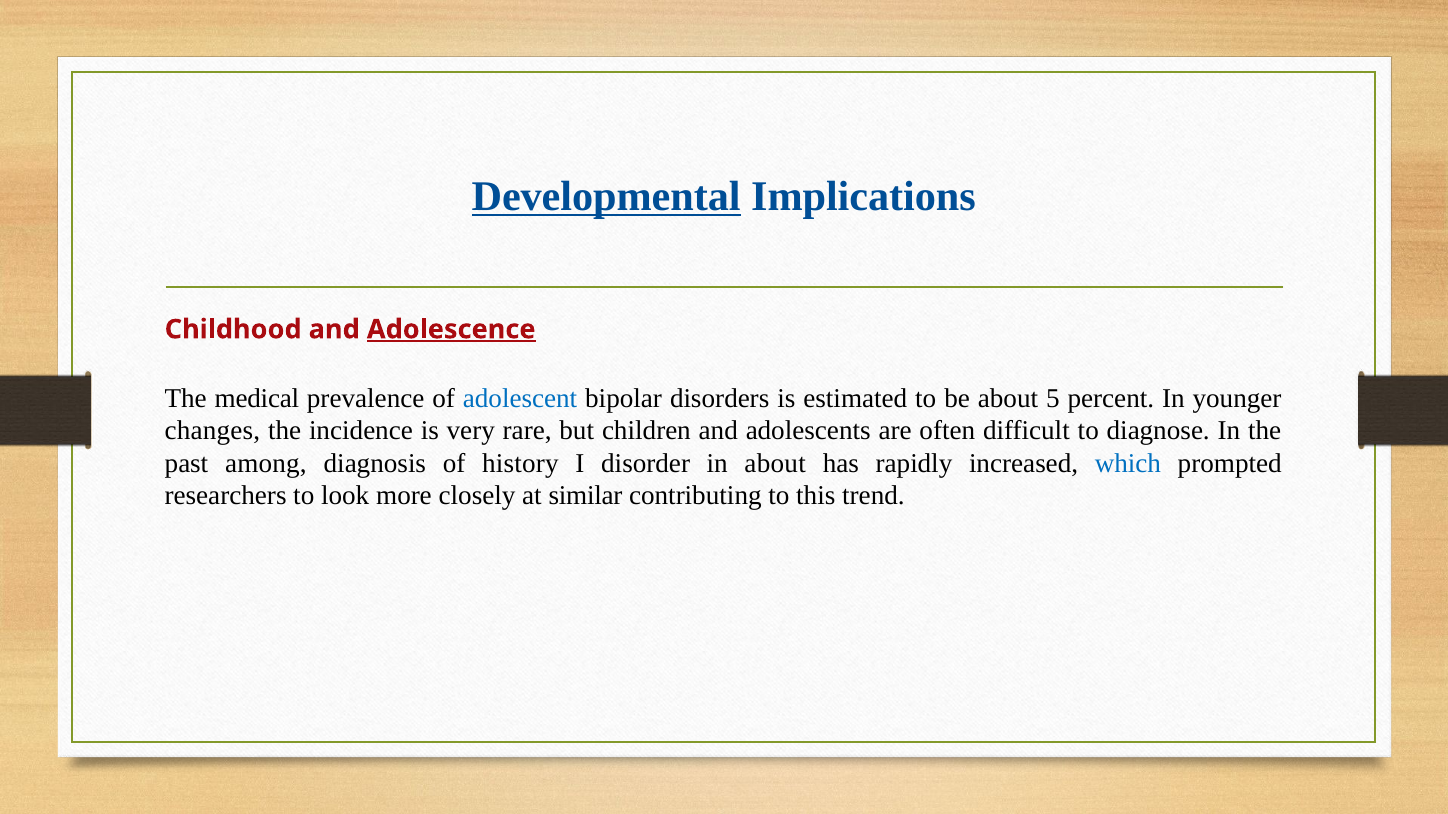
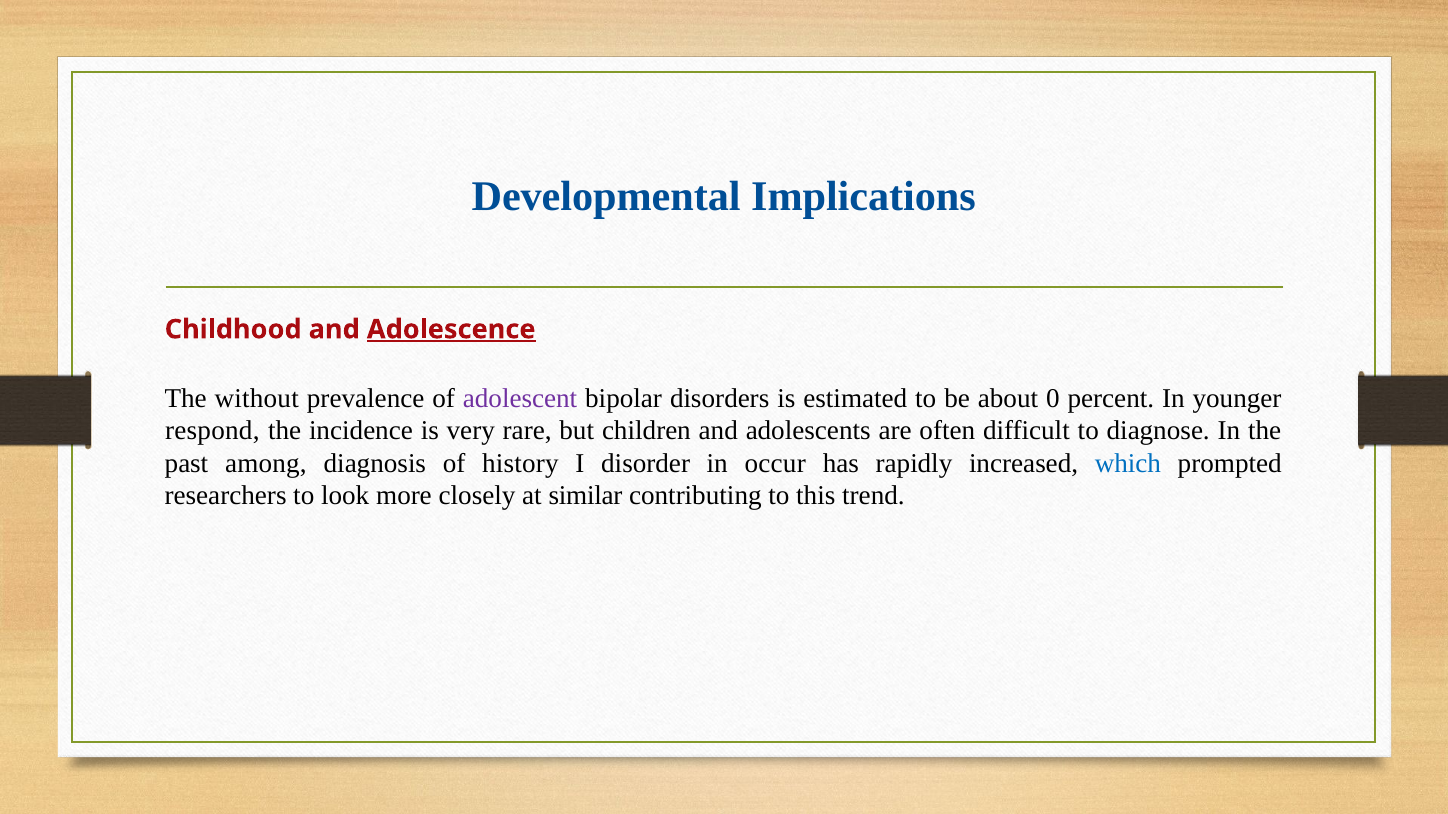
Developmental underline: present -> none (606, 197)
medical: medical -> without (257, 398)
adolescent colour: blue -> purple (520, 398)
5: 5 -> 0 (1053, 398)
changes: changes -> respond (212, 431)
in about: about -> occur (775, 464)
